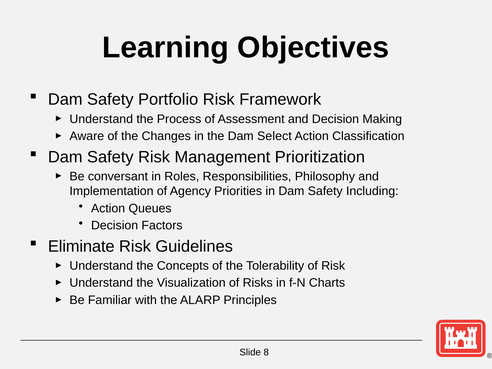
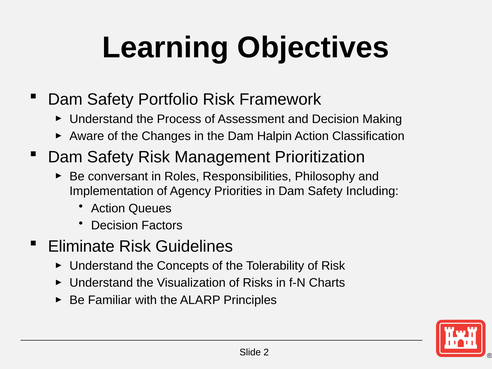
Select: Select -> Halpin (275, 136)
8: 8 -> 2 (266, 352)
